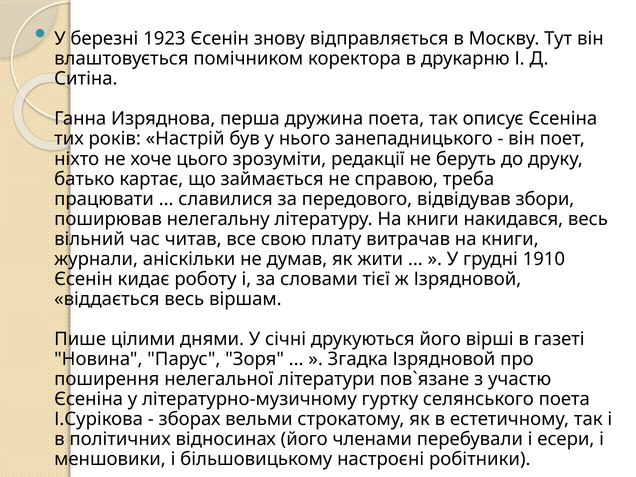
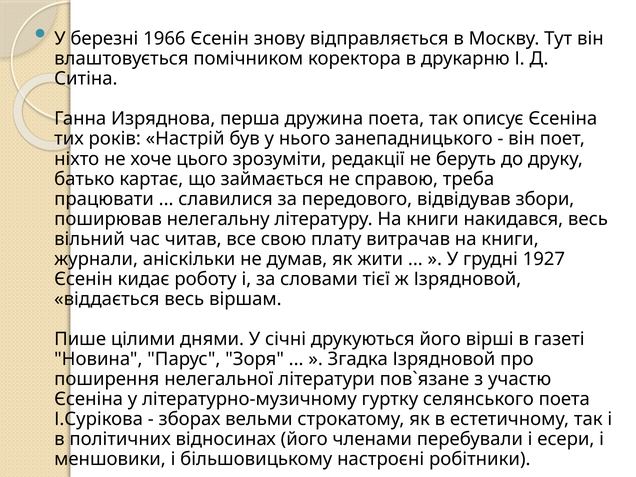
1923: 1923 -> 1966 (164, 39)
1910: 1910 -> 1927 (544, 259)
